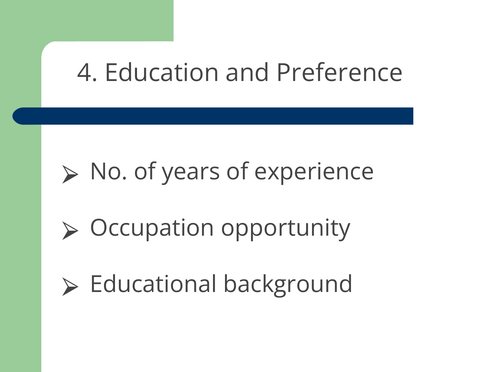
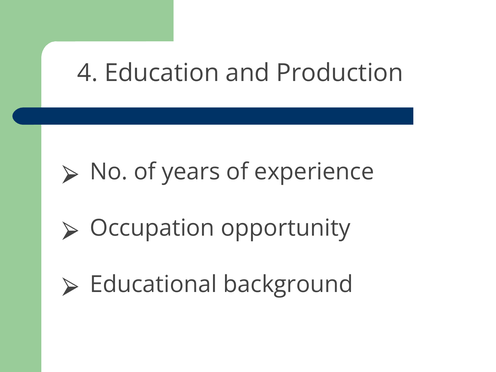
Preference: Preference -> Production (340, 73)
